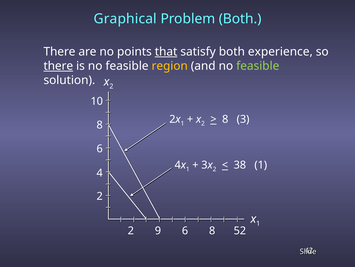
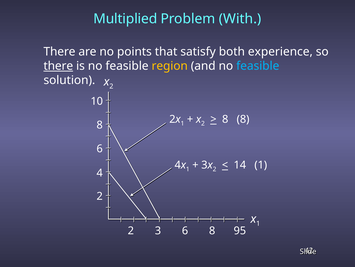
Graphical: Graphical -> Multiplied (125, 19)
Problem Both: Both -> With (240, 19)
that underline: present -> none (166, 52)
feasible colour: light green -> light blue (258, 66)
8 3: 3 -> 8 (243, 119)
38: 38 -> 14 (240, 164)
9: 9 -> 3 (158, 230)
52: 52 -> 95 (240, 230)
